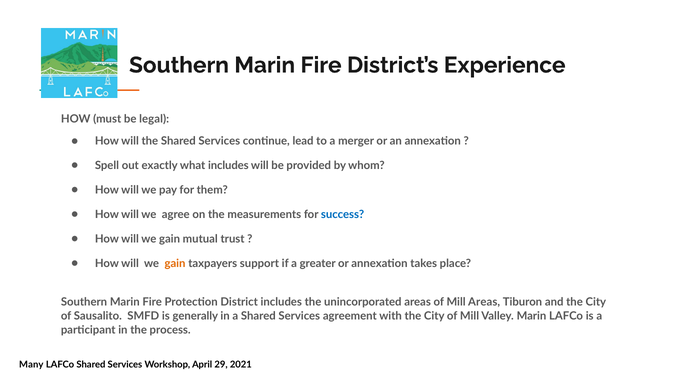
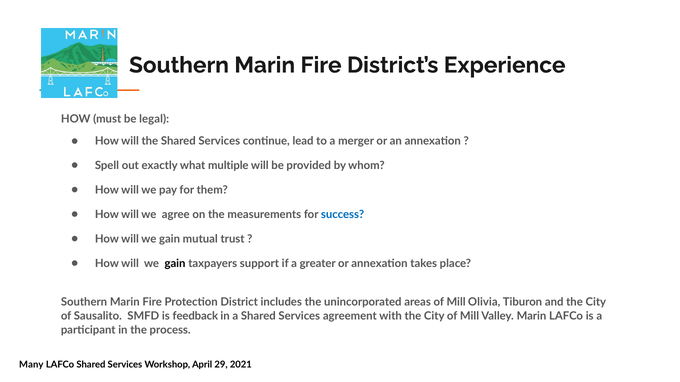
what includes: includes -> multiple (228, 166)
gain colour: orange -> black (175, 264)
Mill Areas: Areas -> Olivia (484, 302)
generally: generally -> feedback (195, 316)
